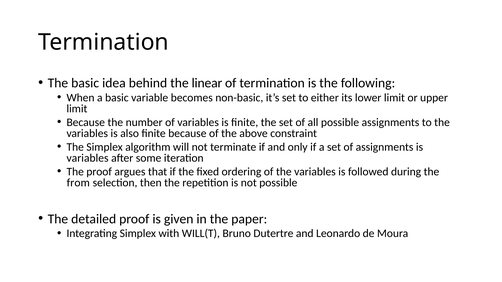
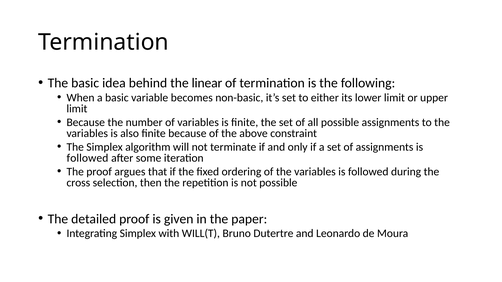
variables: variables -> followed (88, 158)
from: from -> cross (78, 183)
